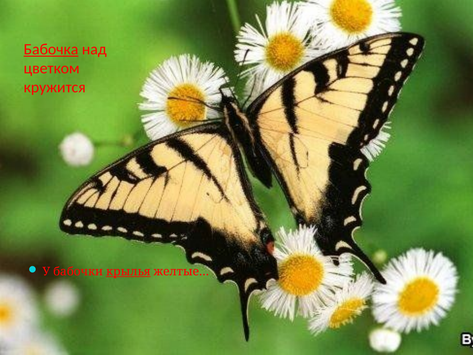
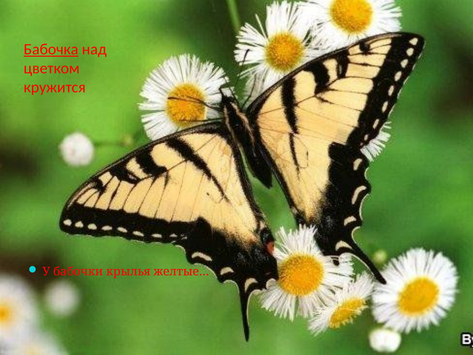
крылья underline: present -> none (128, 271)
